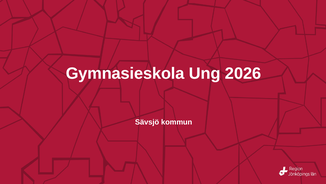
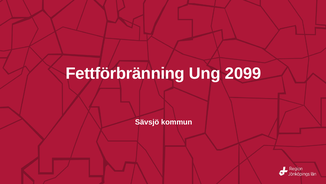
Gymnasieskola: Gymnasieskola -> Fettförbränning (125, 73)
2026: 2026 -> 2099 (243, 73)
